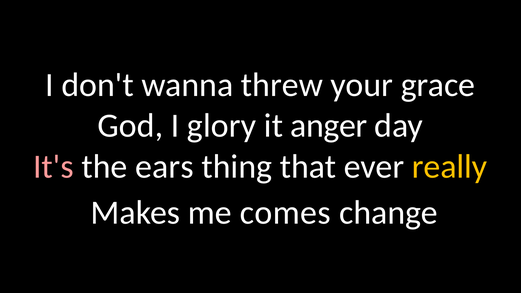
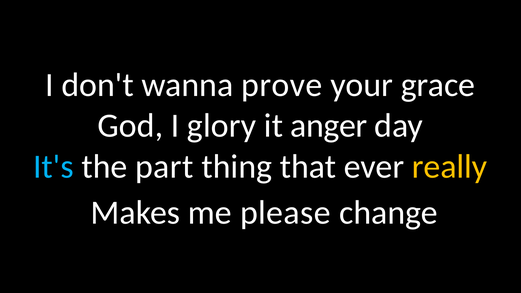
threw: threw -> prove (282, 85)
It's colour: pink -> light blue (53, 167)
ears: ears -> part (164, 167)
comes: comes -> please (285, 213)
